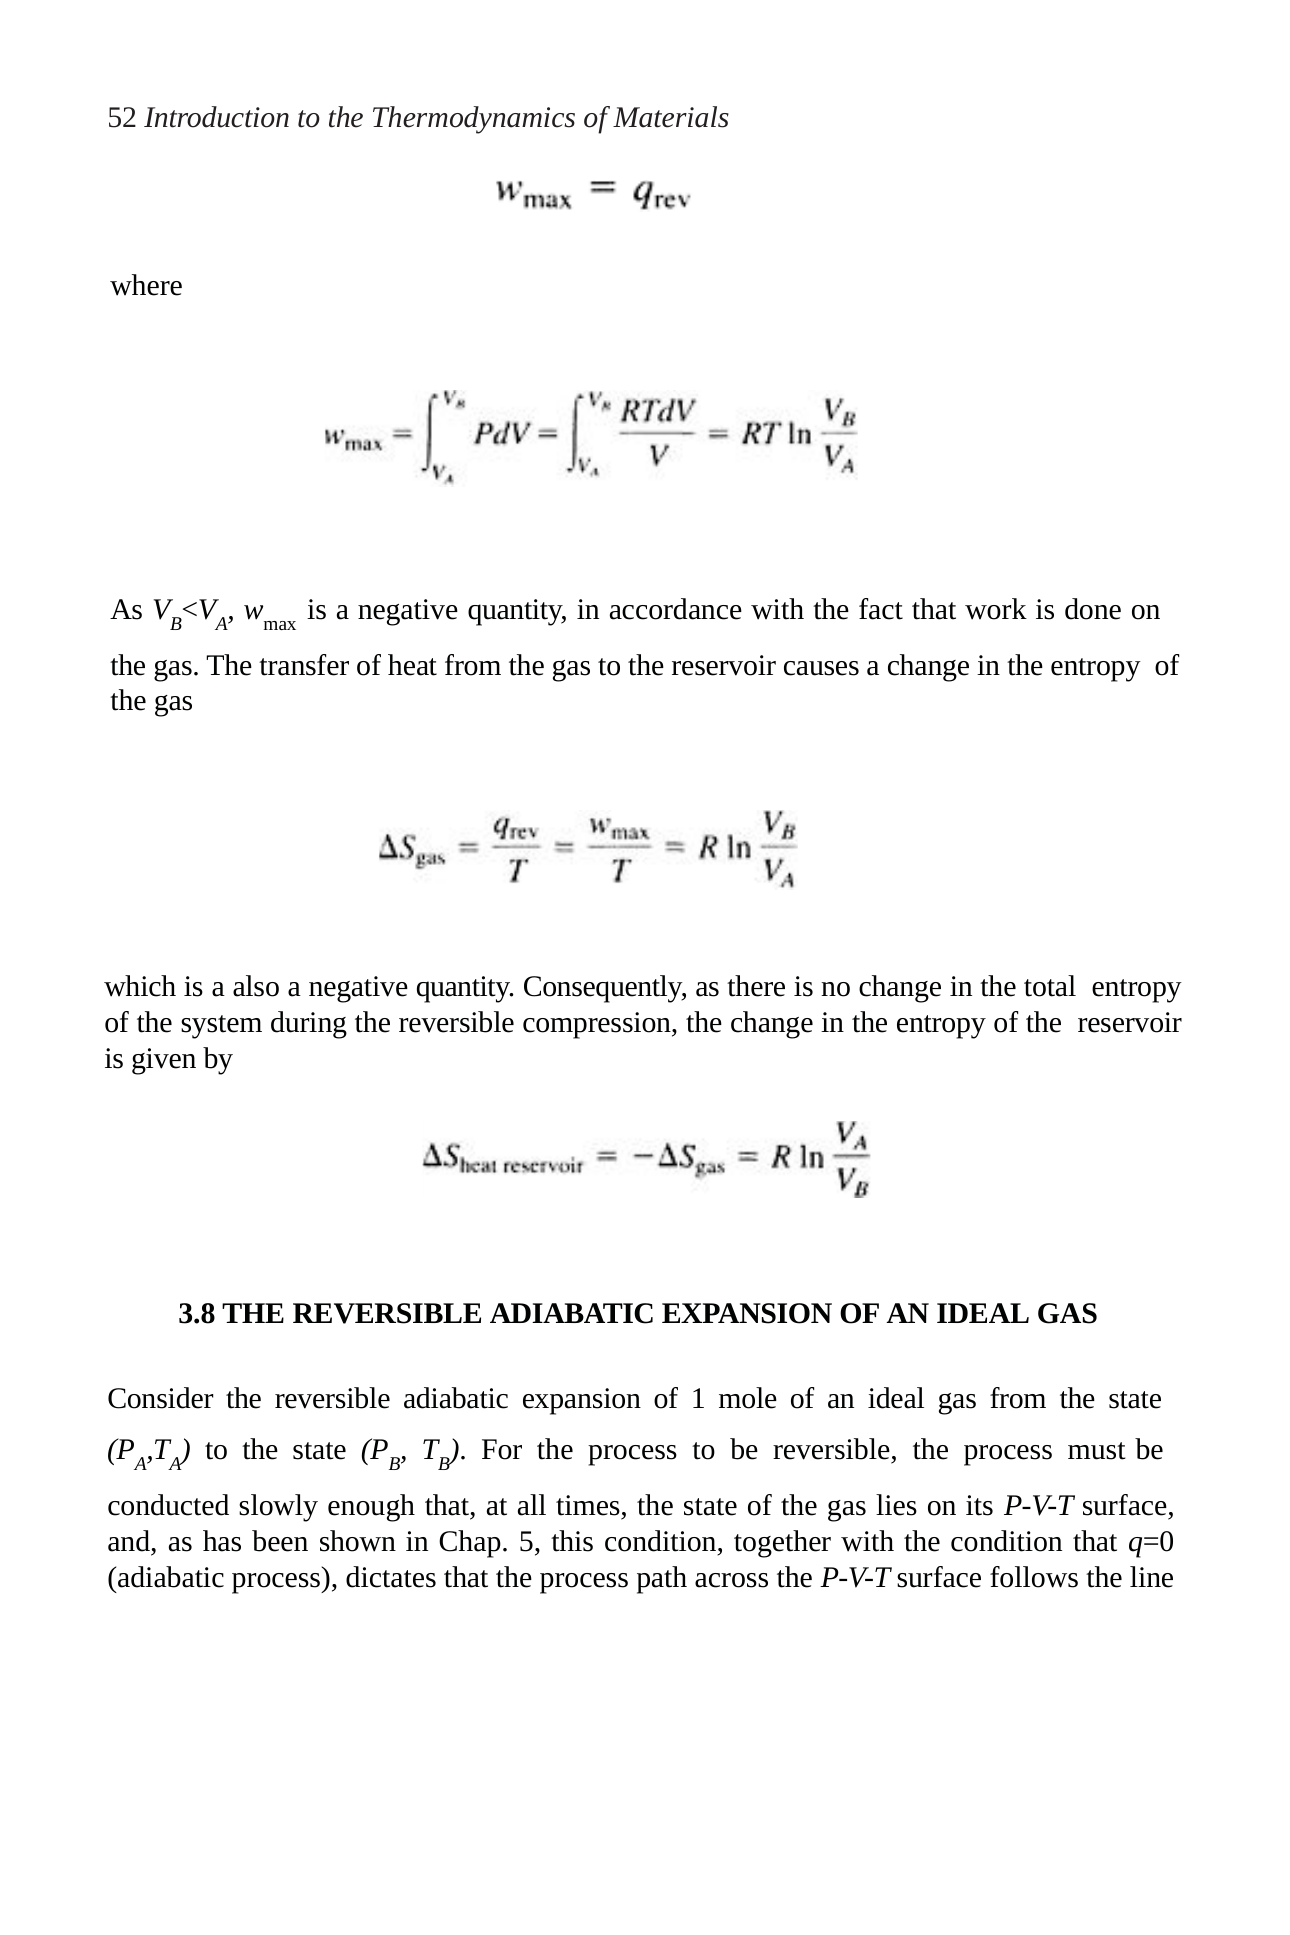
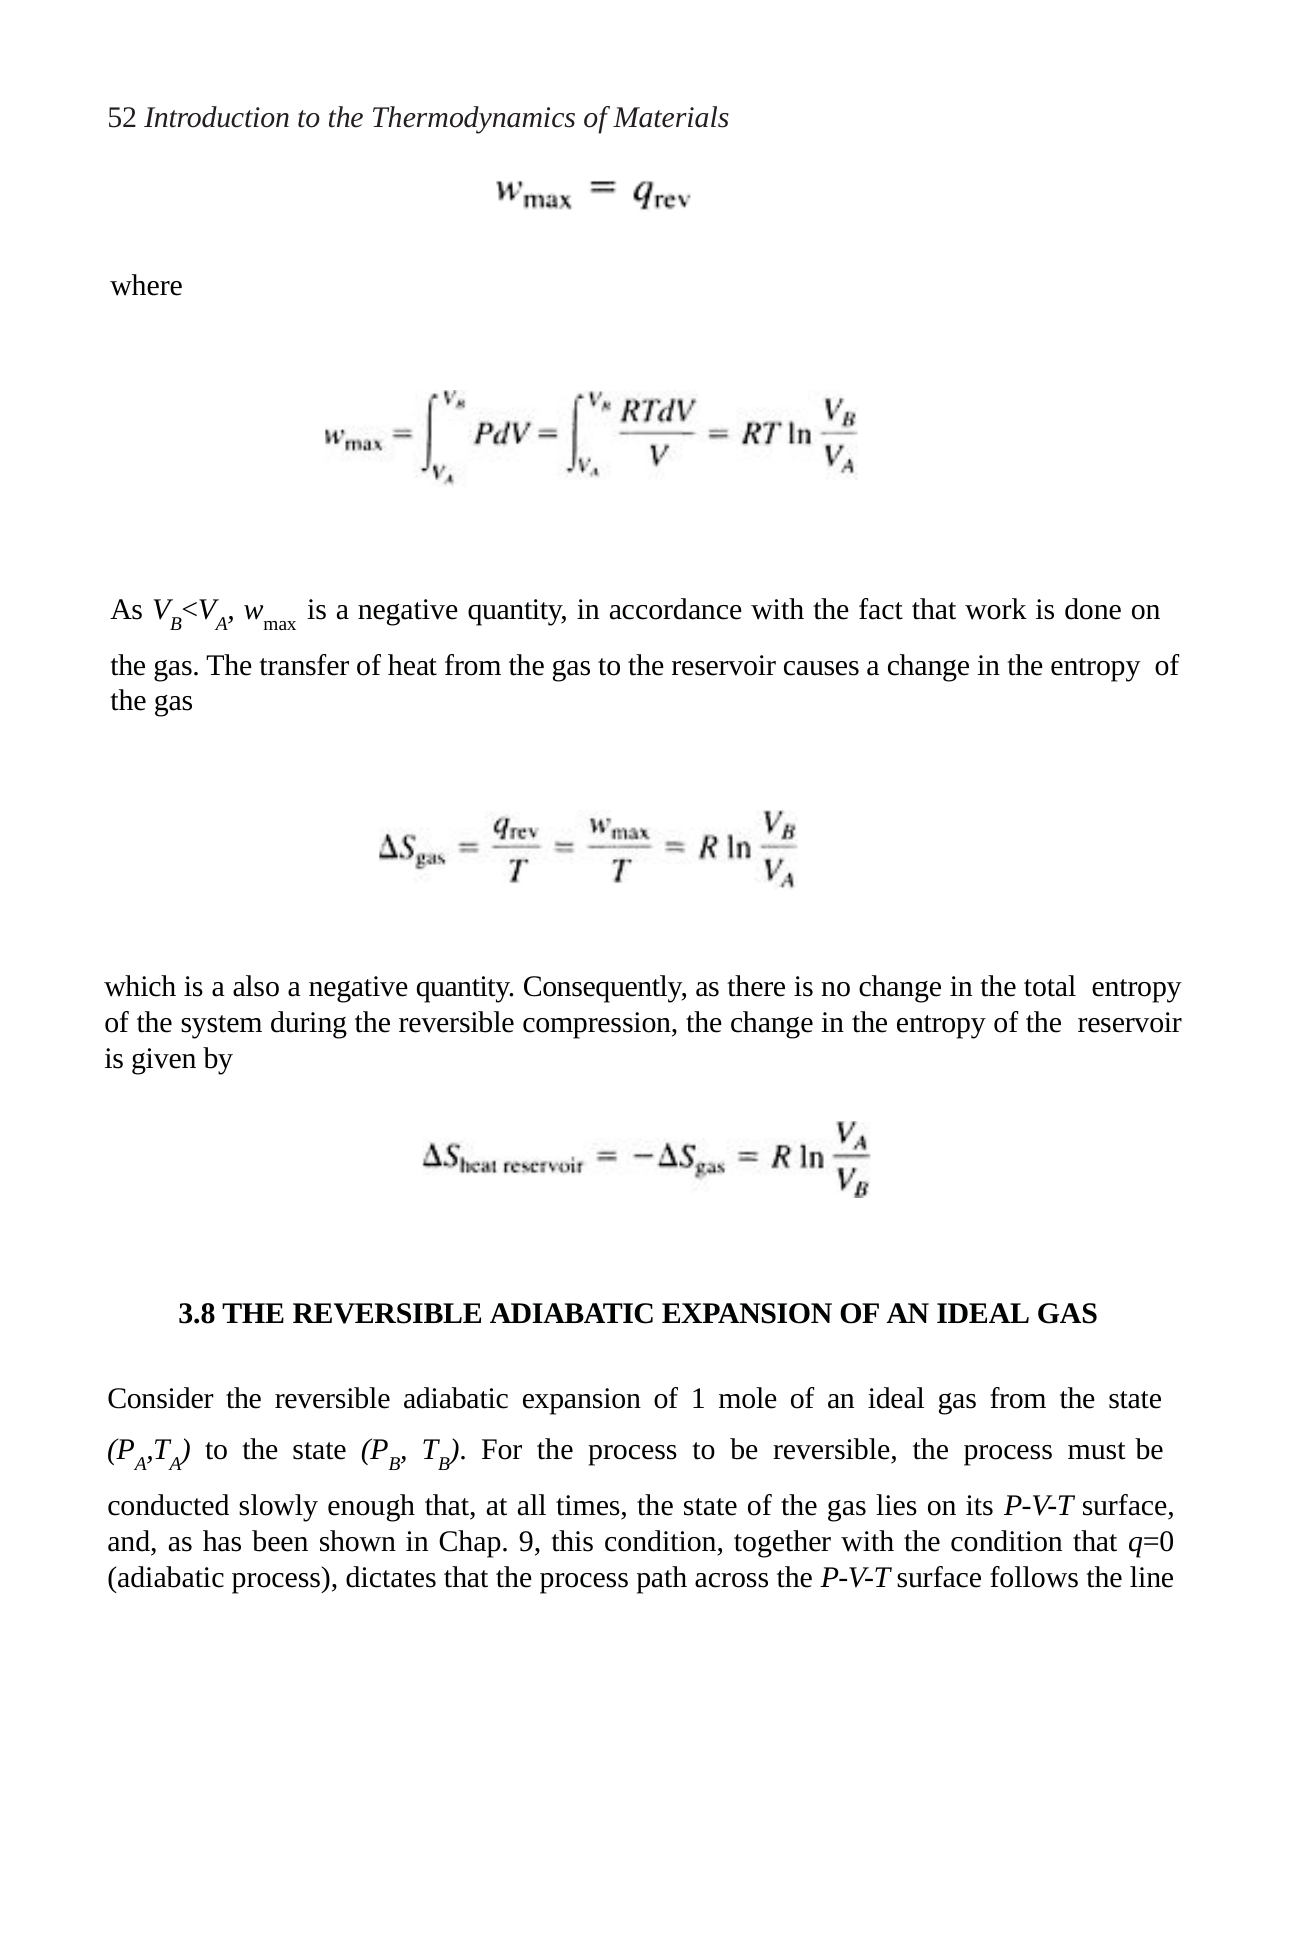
5: 5 -> 9 (530, 1541)
